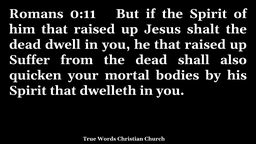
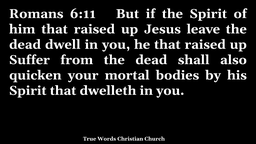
0:11: 0:11 -> 6:11 (83, 14)
shalt: shalt -> leave (203, 29)
